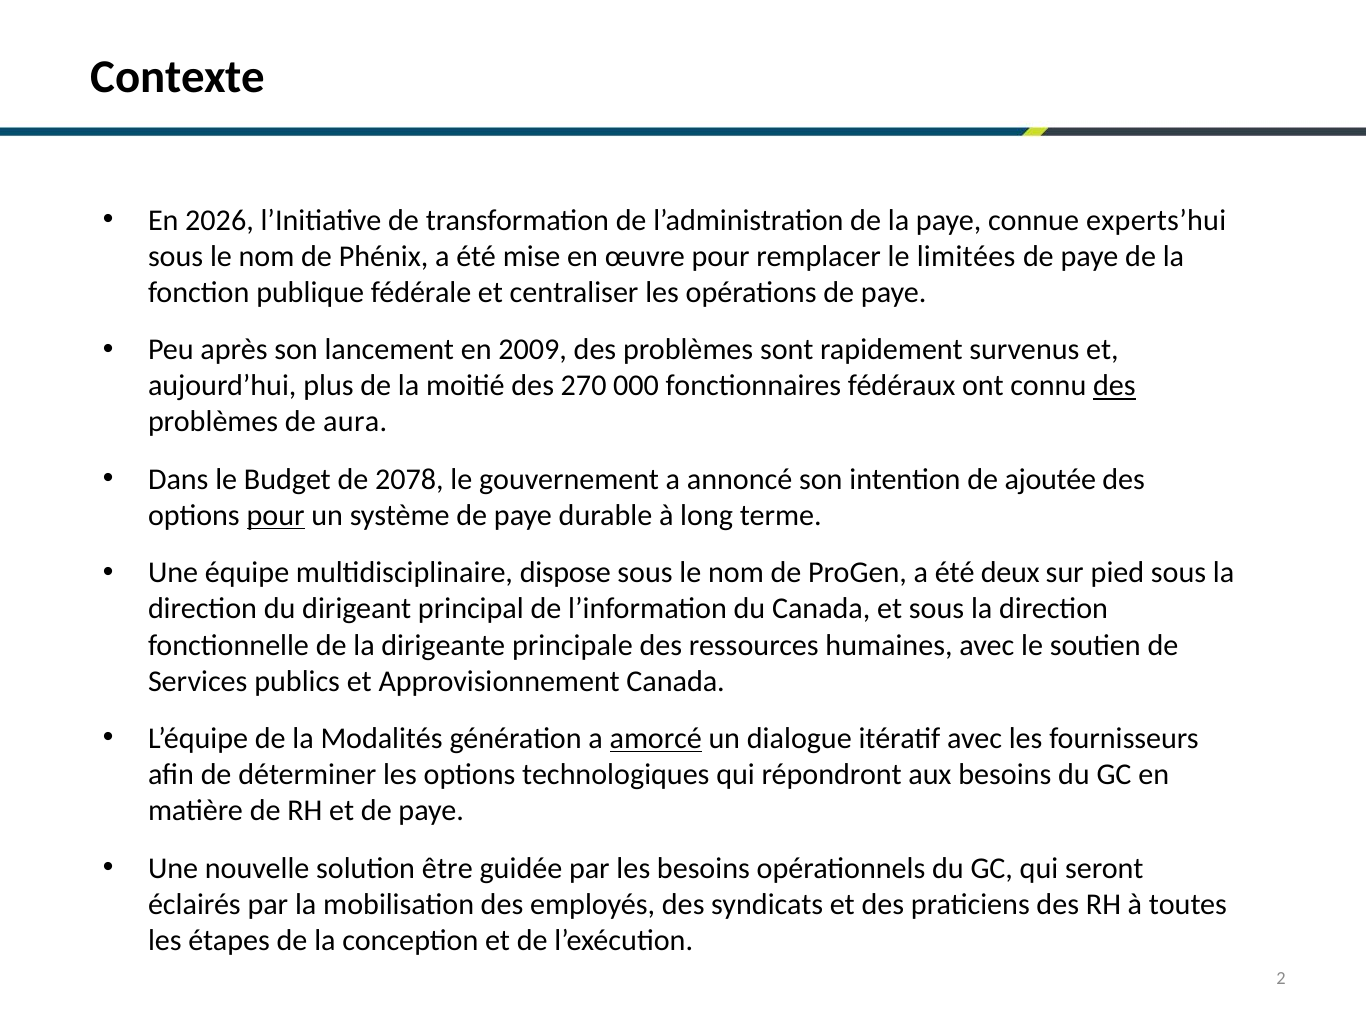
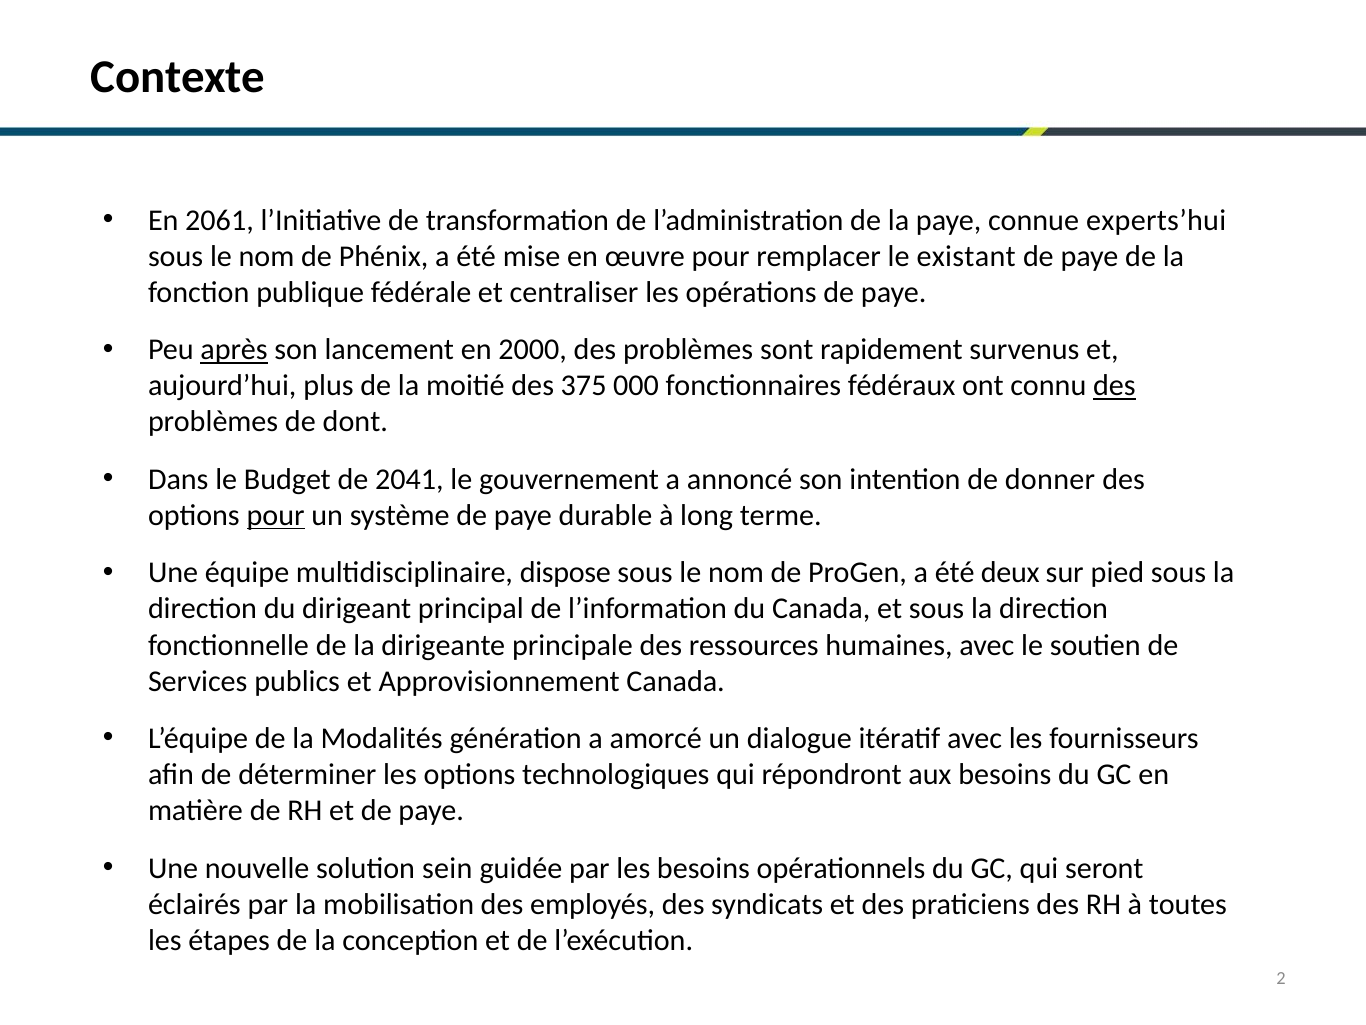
2026: 2026 -> 2061 (219, 220)
limitées: limitées -> existant (966, 256)
après underline: none -> present (234, 350)
2009: 2009 -> 2000 (533, 350)
270: 270 -> 375 (584, 386)
aura: aura -> dont (355, 422)
2078: 2078 -> 2041 (409, 479)
ajoutée: ajoutée -> donner (1050, 479)
amorcé underline: present -> none (656, 738)
être: être -> sein (447, 868)
